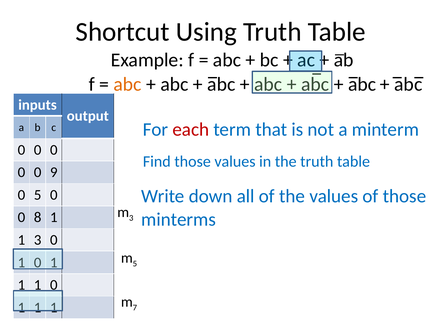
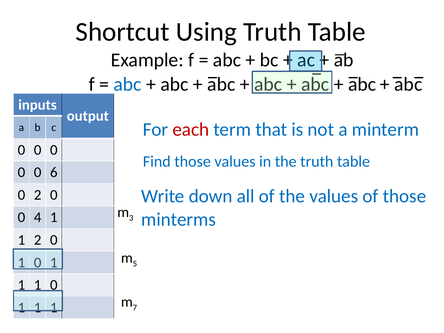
abc colour: orange -> blue (128, 84)
9: 9 -> 6 (54, 172)
0 5: 5 -> 2 (38, 195)
8: 8 -> 4 (38, 217)
1 3: 3 -> 2 (38, 240)
